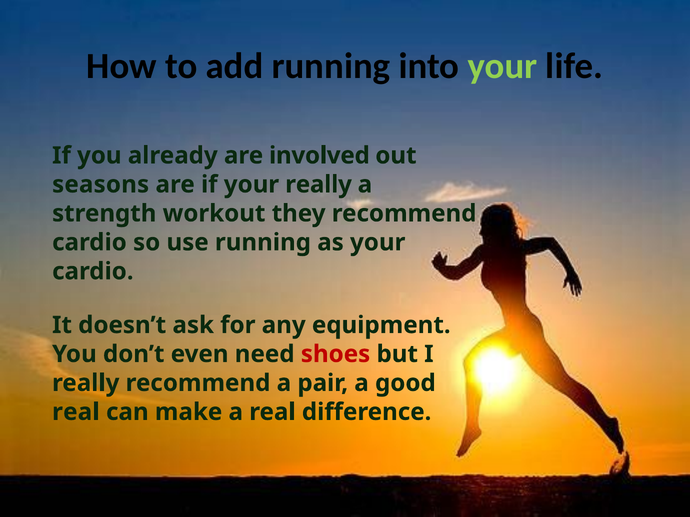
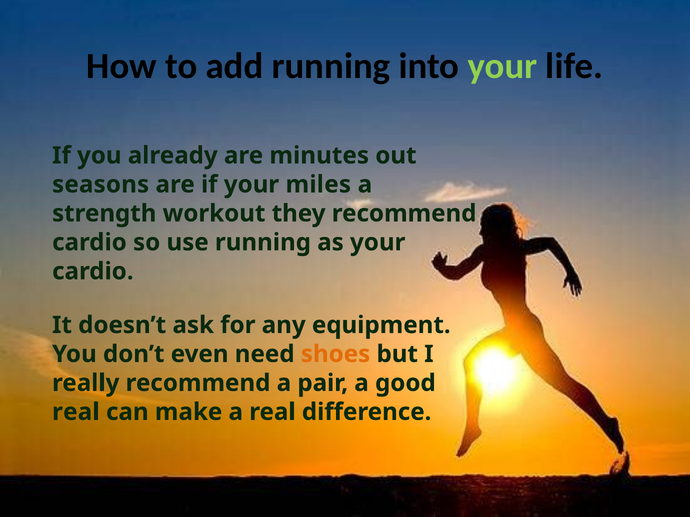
involved: involved -> minutes (319, 156)
your really: really -> miles (318, 185)
shoes colour: red -> orange (336, 354)
